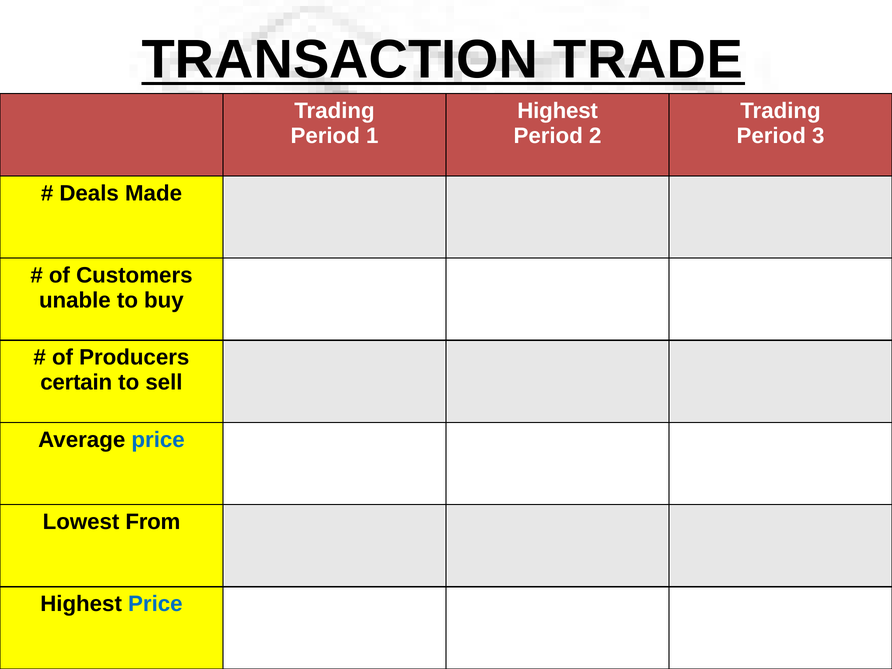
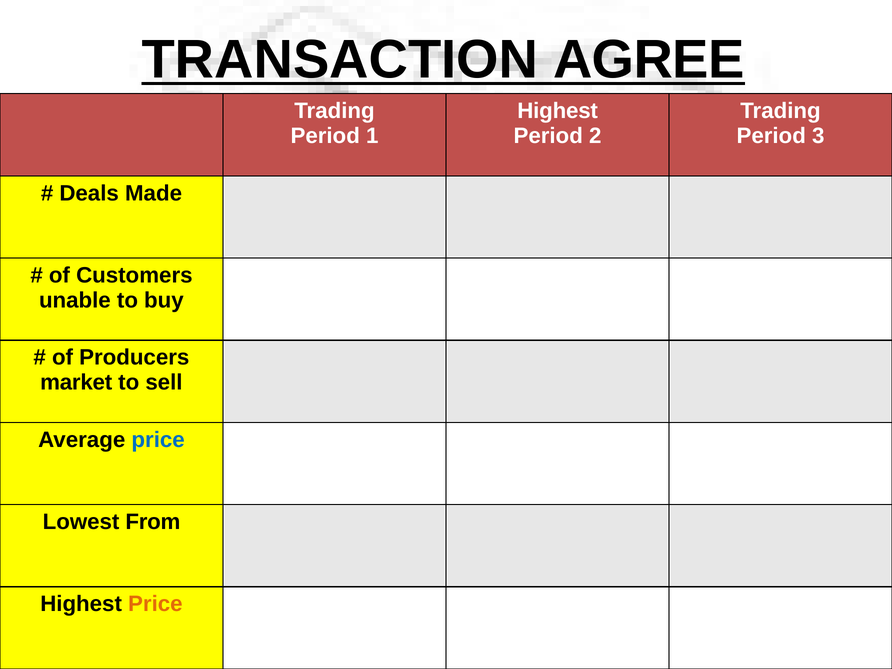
TRADE: TRADE -> AGREE (649, 60)
certain: certain -> market (76, 383)
Price colour: blue -> orange (155, 604)
